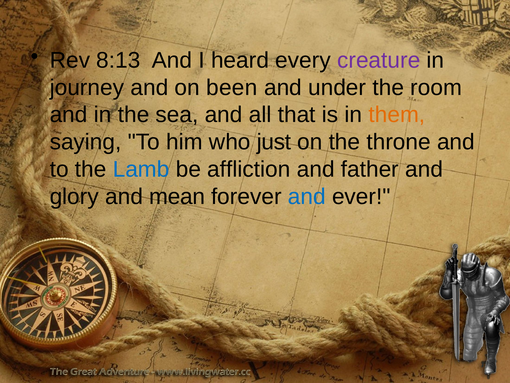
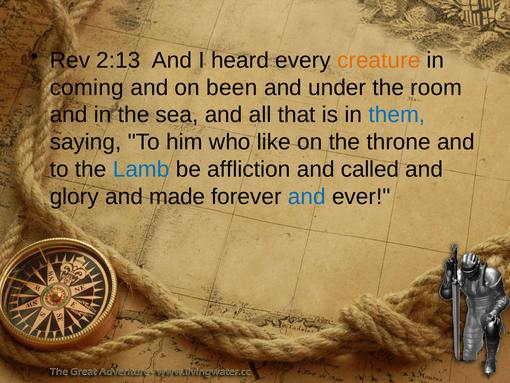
8:13: 8:13 -> 2:13 (118, 60)
creature colour: purple -> orange (379, 60)
journey: journey -> coming (87, 87)
them colour: orange -> blue (397, 115)
just: just -> like (274, 142)
father: father -> called (370, 169)
mean: mean -> made (177, 196)
